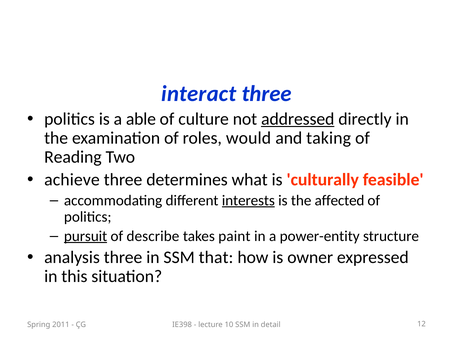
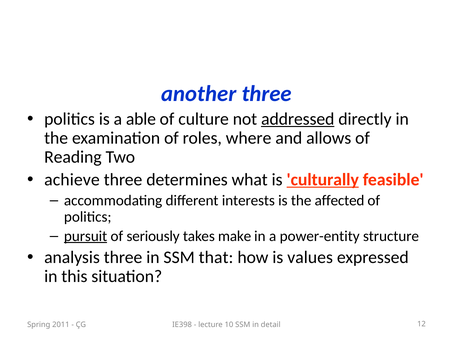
interact: interact -> another (199, 94)
would: would -> where (249, 138)
taking: taking -> allows (329, 138)
culturally underline: none -> present (323, 180)
interests underline: present -> none (248, 200)
describe: describe -> seriously (153, 236)
paint: paint -> make (235, 236)
owner: owner -> values (310, 257)
